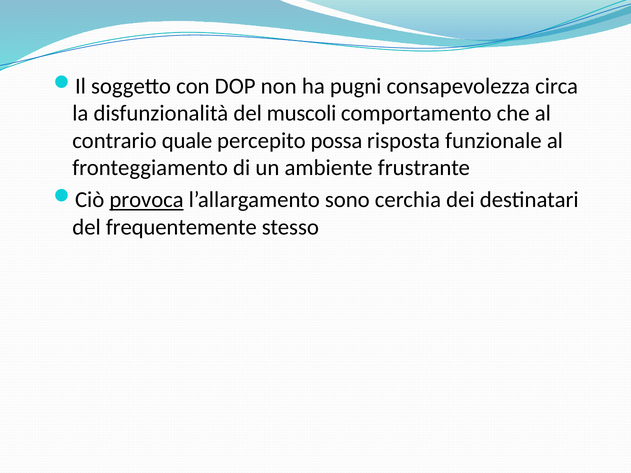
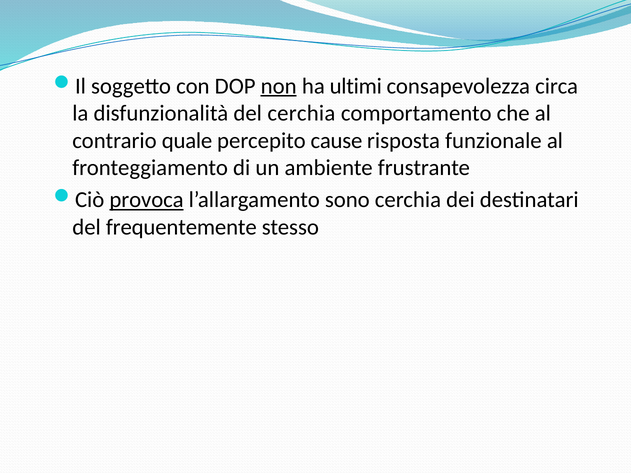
non underline: none -> present (279, 86)
pugni: pugni -> ultimi (356, 86)
del muscoli: muscoli -> cerchia (301, 113)
possa: possa -> cause (336, 141)
